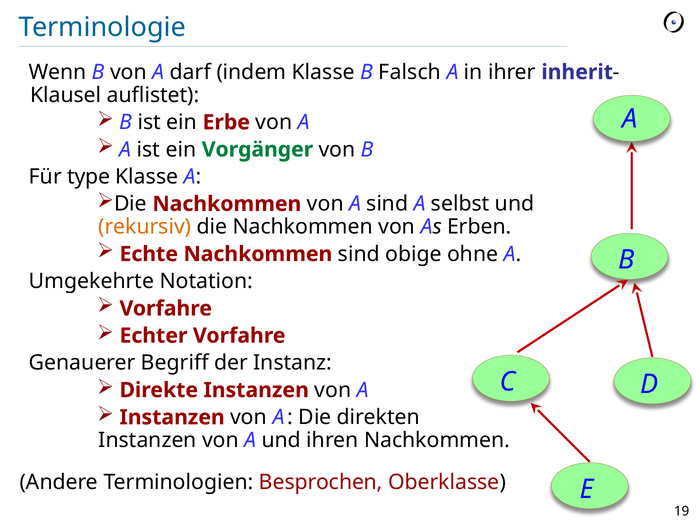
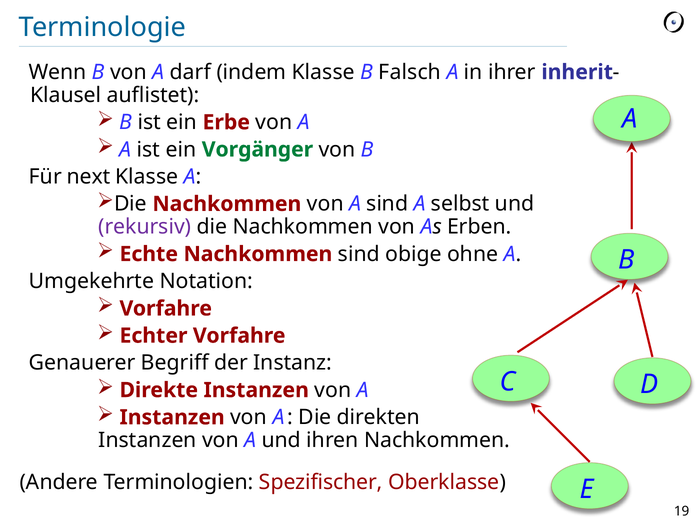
type: type -> next (89, 177)
rekursiv colour: orange -> purple (145, 227)
Besprochen: Besprochen -> Spezifischer (321, 482)
